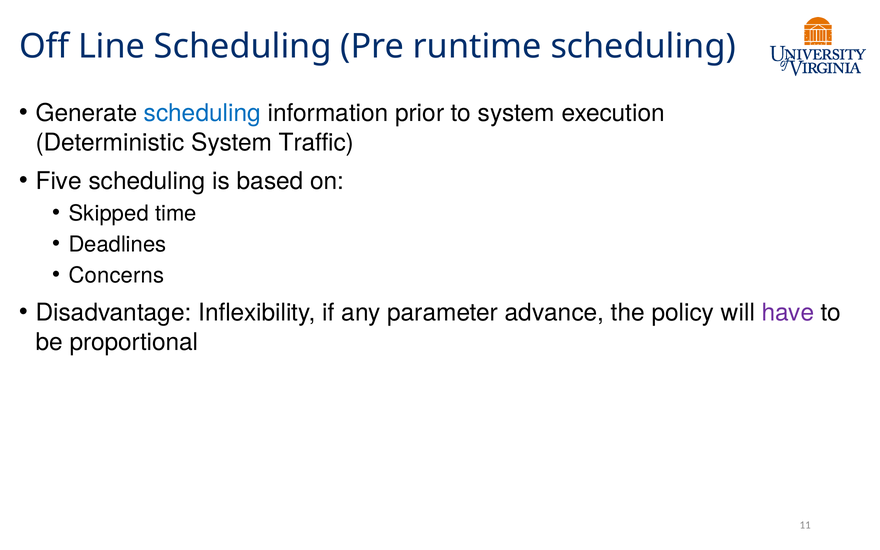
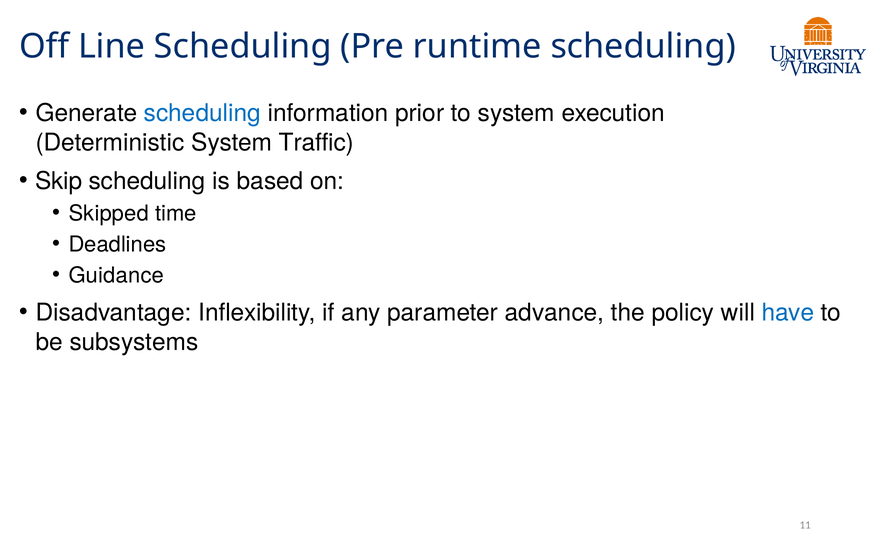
Five: Five -> Skip (59, 181)
Concerns: Concerns -> Guidance (116, 275)
have colour: purple -> blue (788, 313)
proportional: proportional -> subsystems (134, 342)
